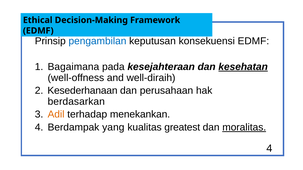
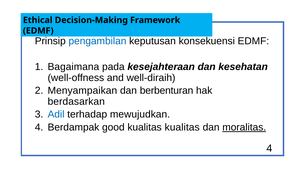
kesehatan underline: present -> none (243, 67)
Kesederhanaan: Kesederhanaan -> Menyampaikan (82, 91)
perusahaan: perusahaan -> berbenturan (167, 91)
Adil colour: orange -> blue (56, 115)
menekankan: menekankan -> mewujudkan (140, 115)
yang: yang -> good (113, 128)
kualitas greatest: greatest -> kualitas (182, 128)
